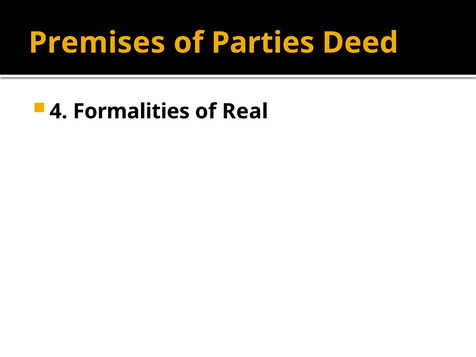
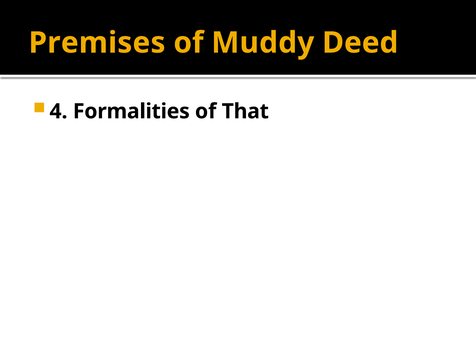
Parties: Parties -> Muddy (263, 43)
Real: Real -> That (245, 111)
